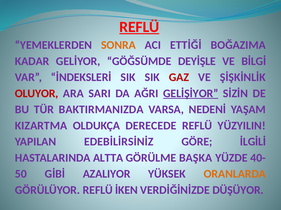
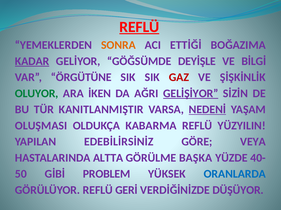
KADAR underline: none -> present (32, 61)
İNDEKSLERİ: İNDEKSLERİ -> ÖRGÜTÜNE (81, 78)
OLUYOR colour: red -> green (37, 94)
SARI: SARI -> İKEN (100, 94)
BAKTIRMANIZDA: BAKTIRMANIZDA -> KANITLANMIŞTIR (101, 110)
NEDENİ underline: none -> present (207, 110)
KIZARTMA: KIZARTMA -> OLUŞMASI (41, 126)
DERECEDE: DERECEDE -> KABARMA (151, 126)
İLGİLİ: İLGİLİ -> VEYA (253, 142)
AZALIYOR: AZALIYOR -> PROBLEM (107, 174)
ORANLARDA colour: orange -> blue (235, 174)
İKEN: İKEN -> GERİ (126, 191)
